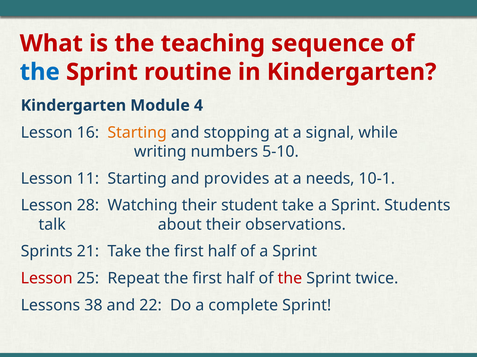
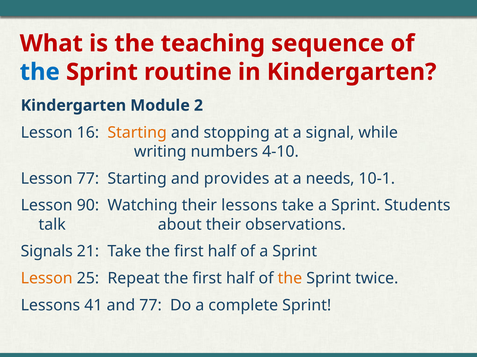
4: 4 -> 2 (198, 106)
5-10: 5-10 -> 4-10 (281, 152)
Lesson 11: 11 -> 77 (88, 179)
28: 28 -> 90 (88, 206)
their student: student -> lessons (249, 206)
Sprints: Sprints -> Signals (47, 252)
Lesson colour: red -> orange (47, 279)
the colour: red -> orange (290, 279)
38: 38 -> 41 (93, 306)
and 22: 22 -> 77 (151, 306)
